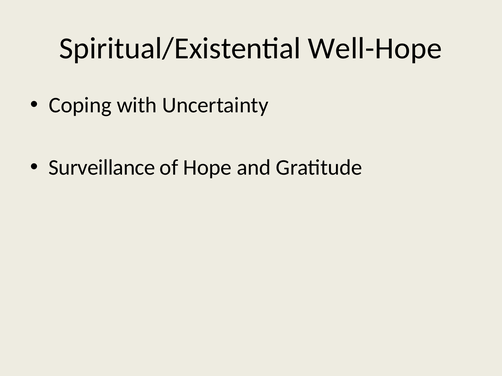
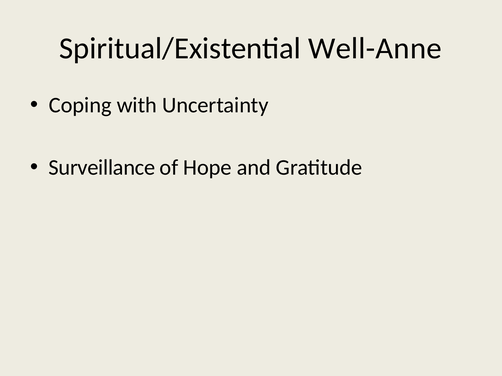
Well-Hope: Well-Hope -> Well-Anne (375, 49)
